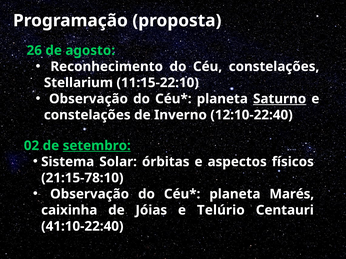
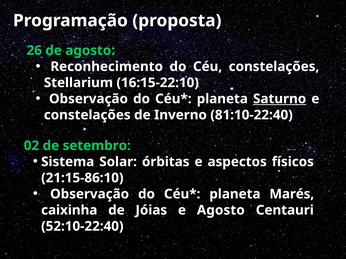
11:15-22:10: 11:15-22:10 -> 16:15-22:10 (158, 83)
12:10-22:40: 12:10-22:40 -> 81:10-22:40 (252, 115)
setembro underline: present -> none (97, 146)
21:15-78:10: 21:15-78:10 -> 21:15-86:10 (82, 178)
e Telúrio: Telúrio -> Agosto (221, 211)
41:10-22:40: 41:10-22:40 -> 52:10-22:40 (82, 227)
